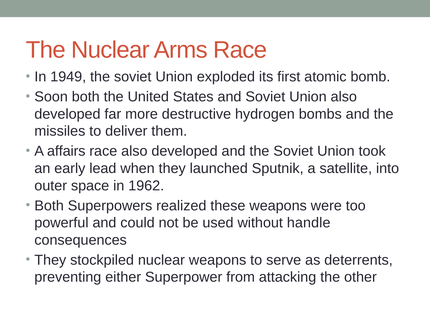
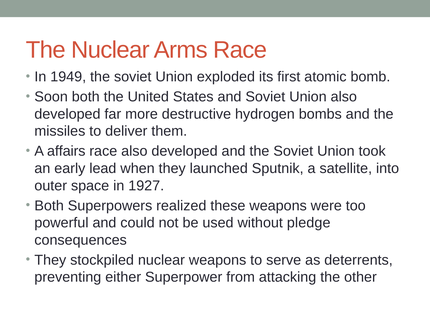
1962: 1962 -> 1927 (146, 186)
handle: handle -> pledge (309, 223)
